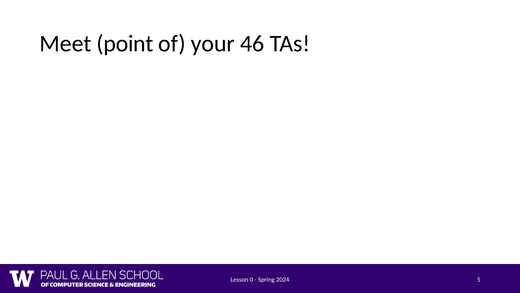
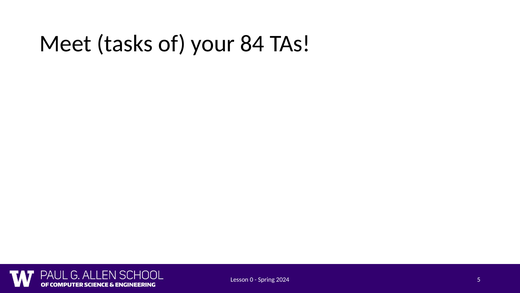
point: point -> tasks (125, 44)
46: 46 -> 84 (252, 44)
